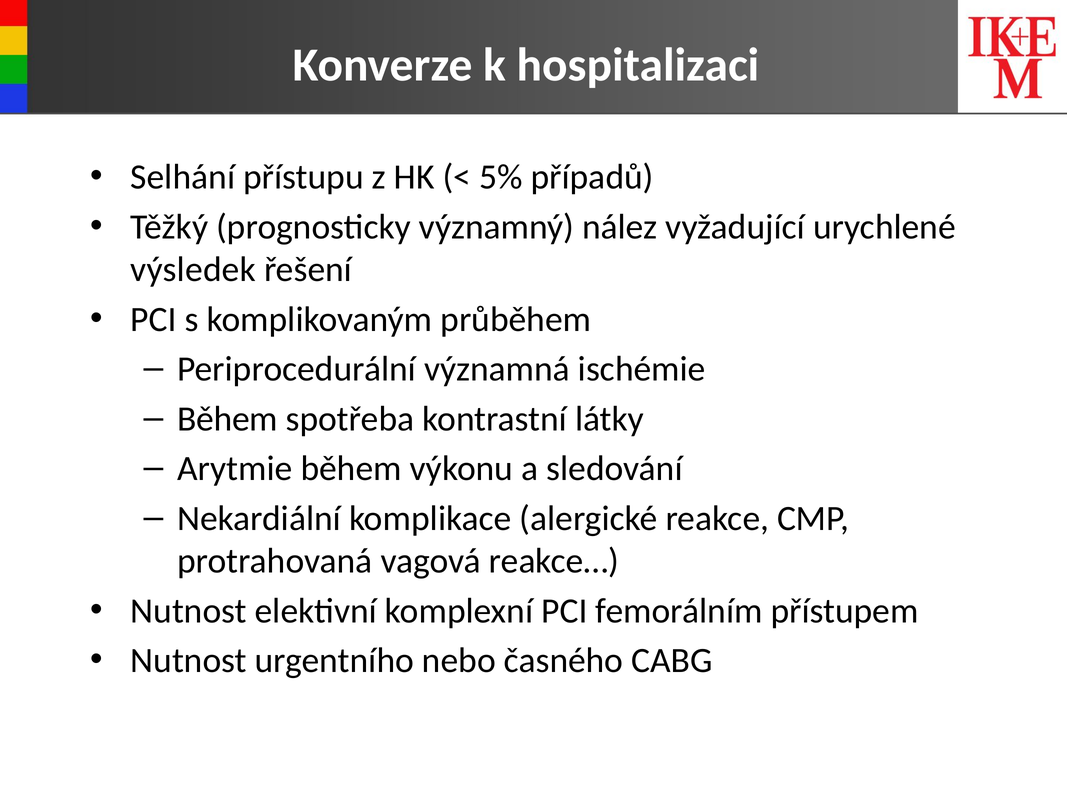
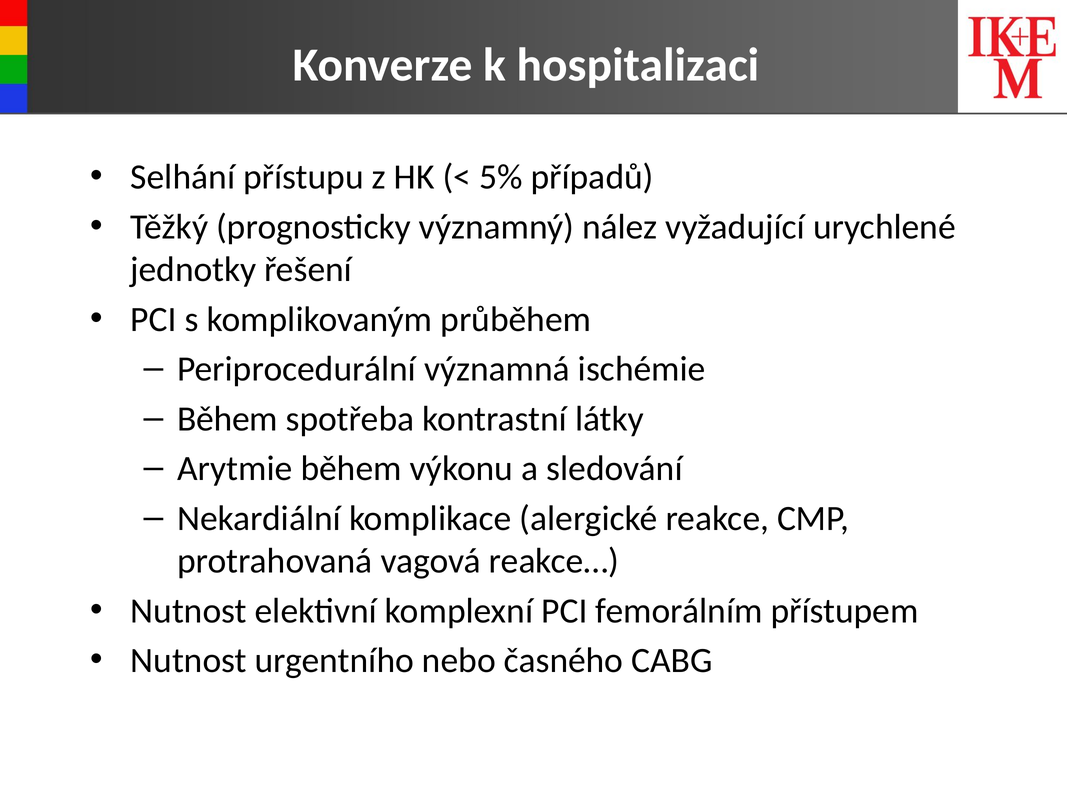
výsledek: výsledek -> jednotky (193, 270)
